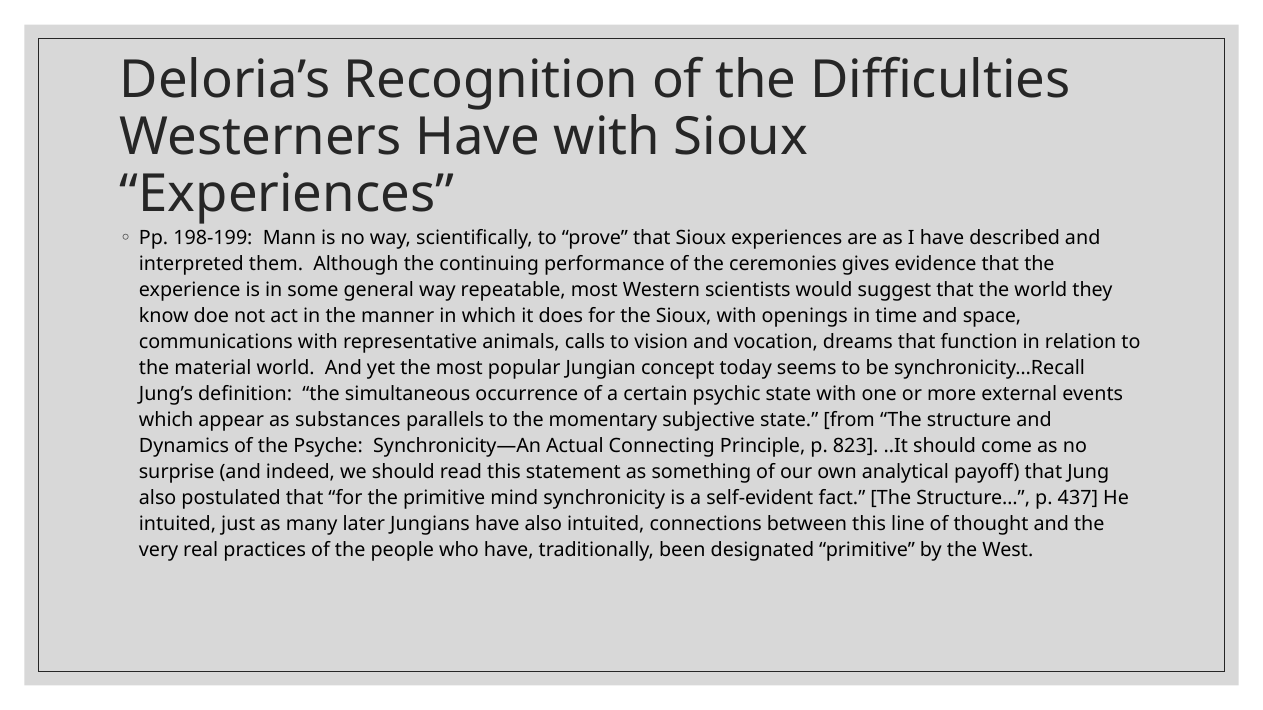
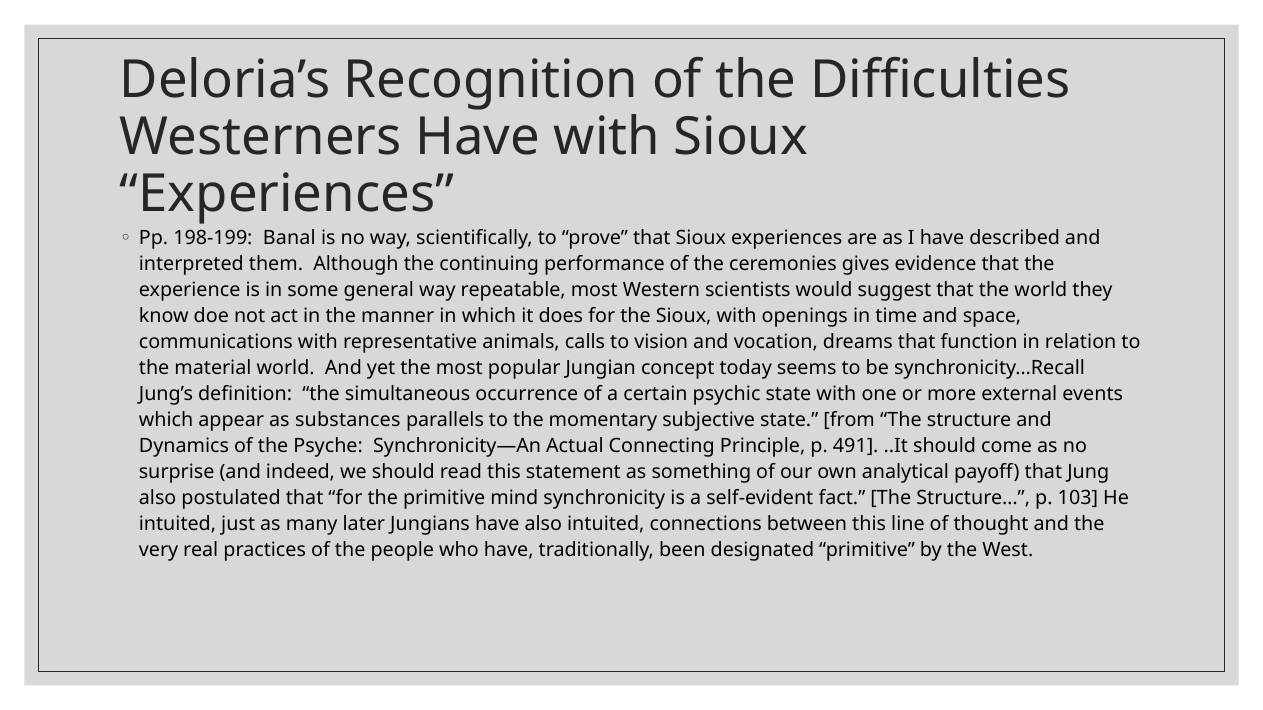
Mann: Mann -> Banal (289, 238)
823: 823 -> 491 (856, 446)
437: 437 -> 103 (1078, 498)
